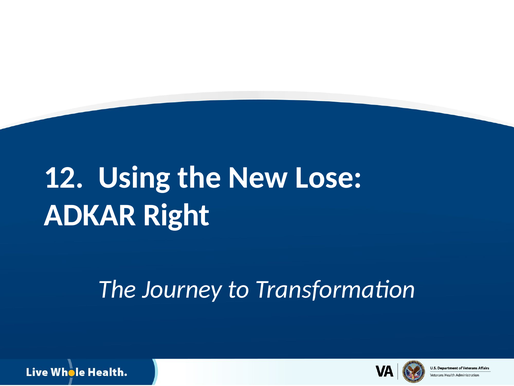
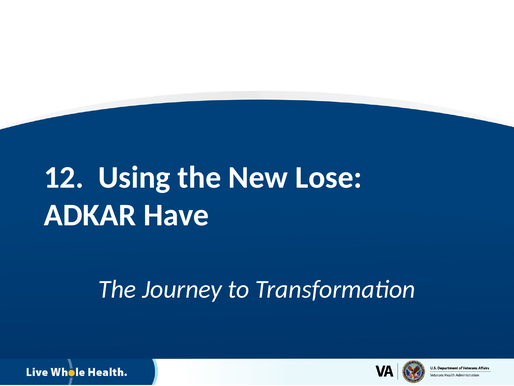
Right: Right -> Have (176, 215)
